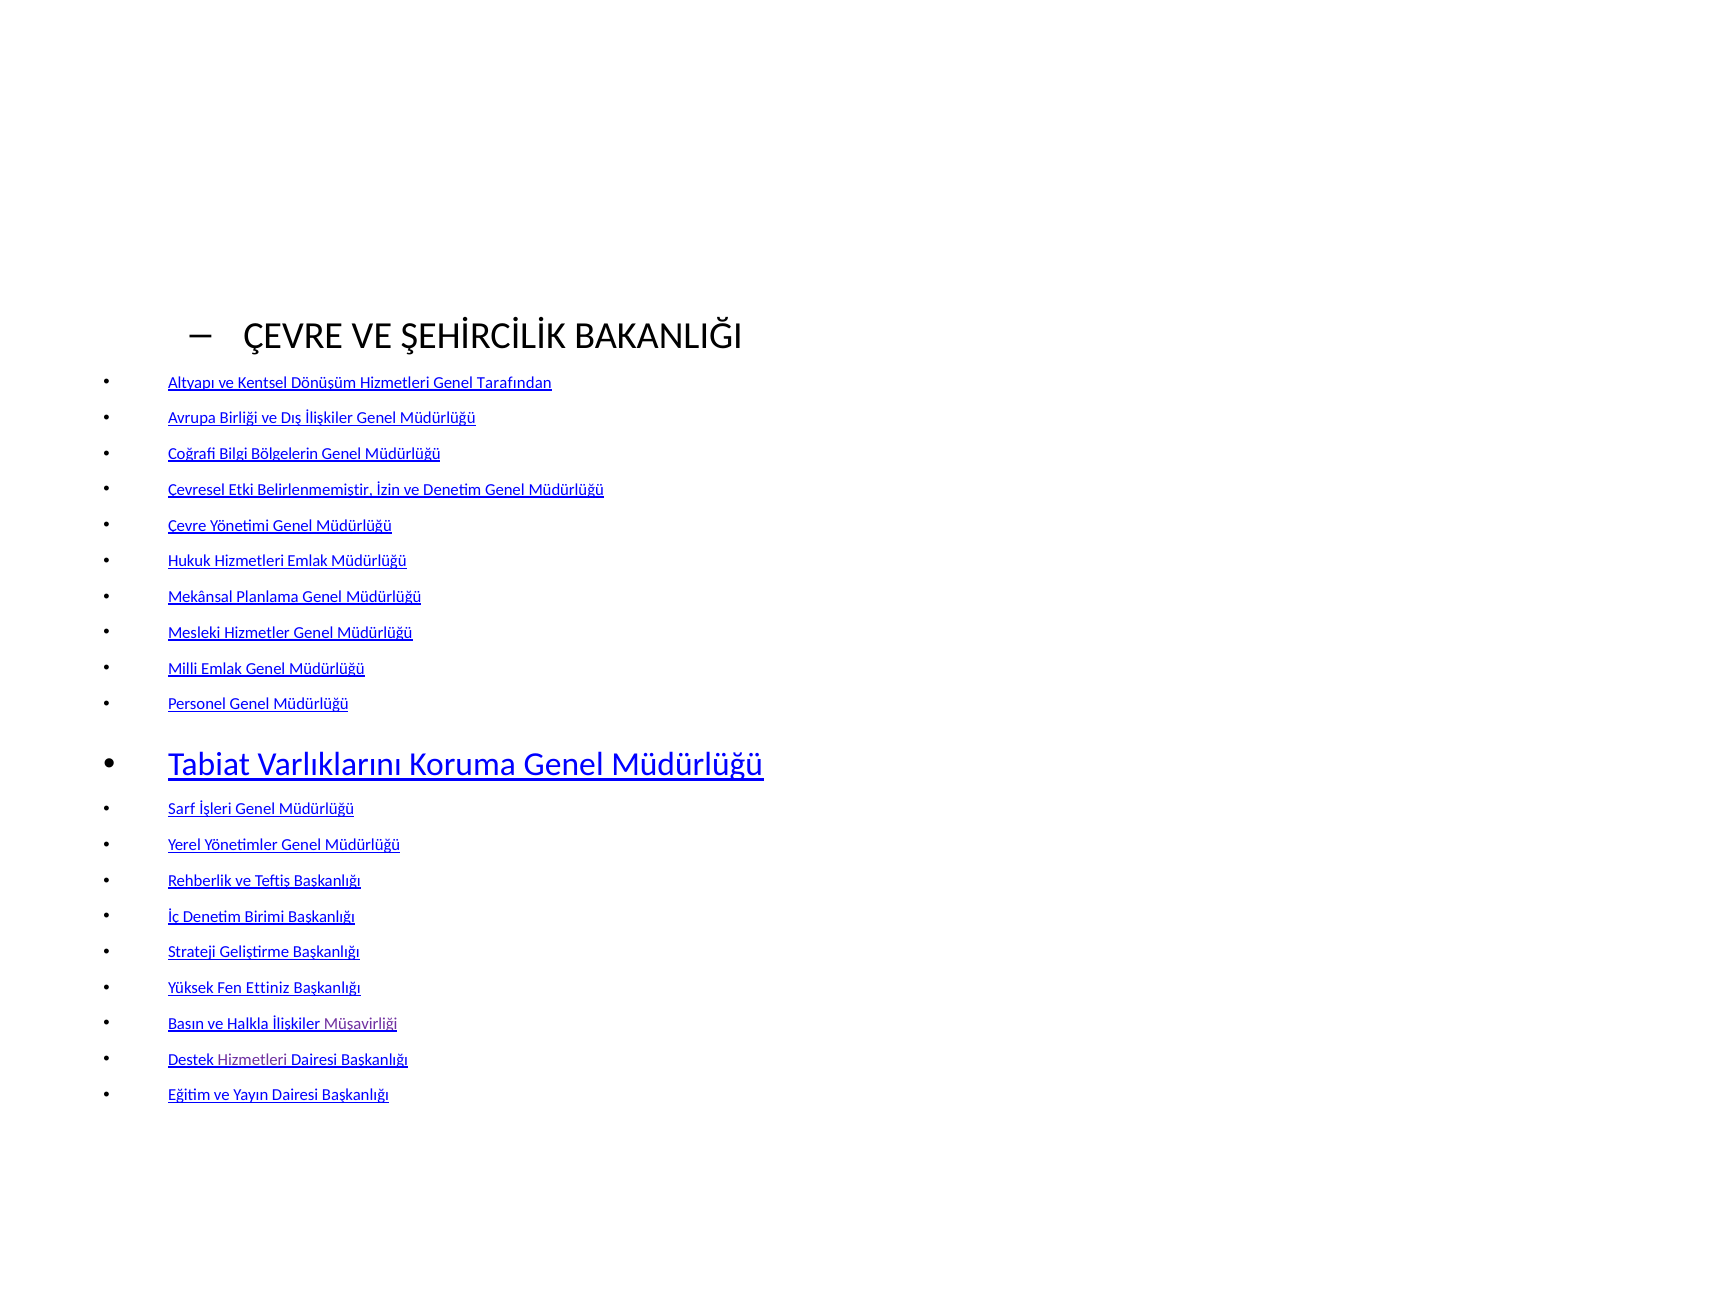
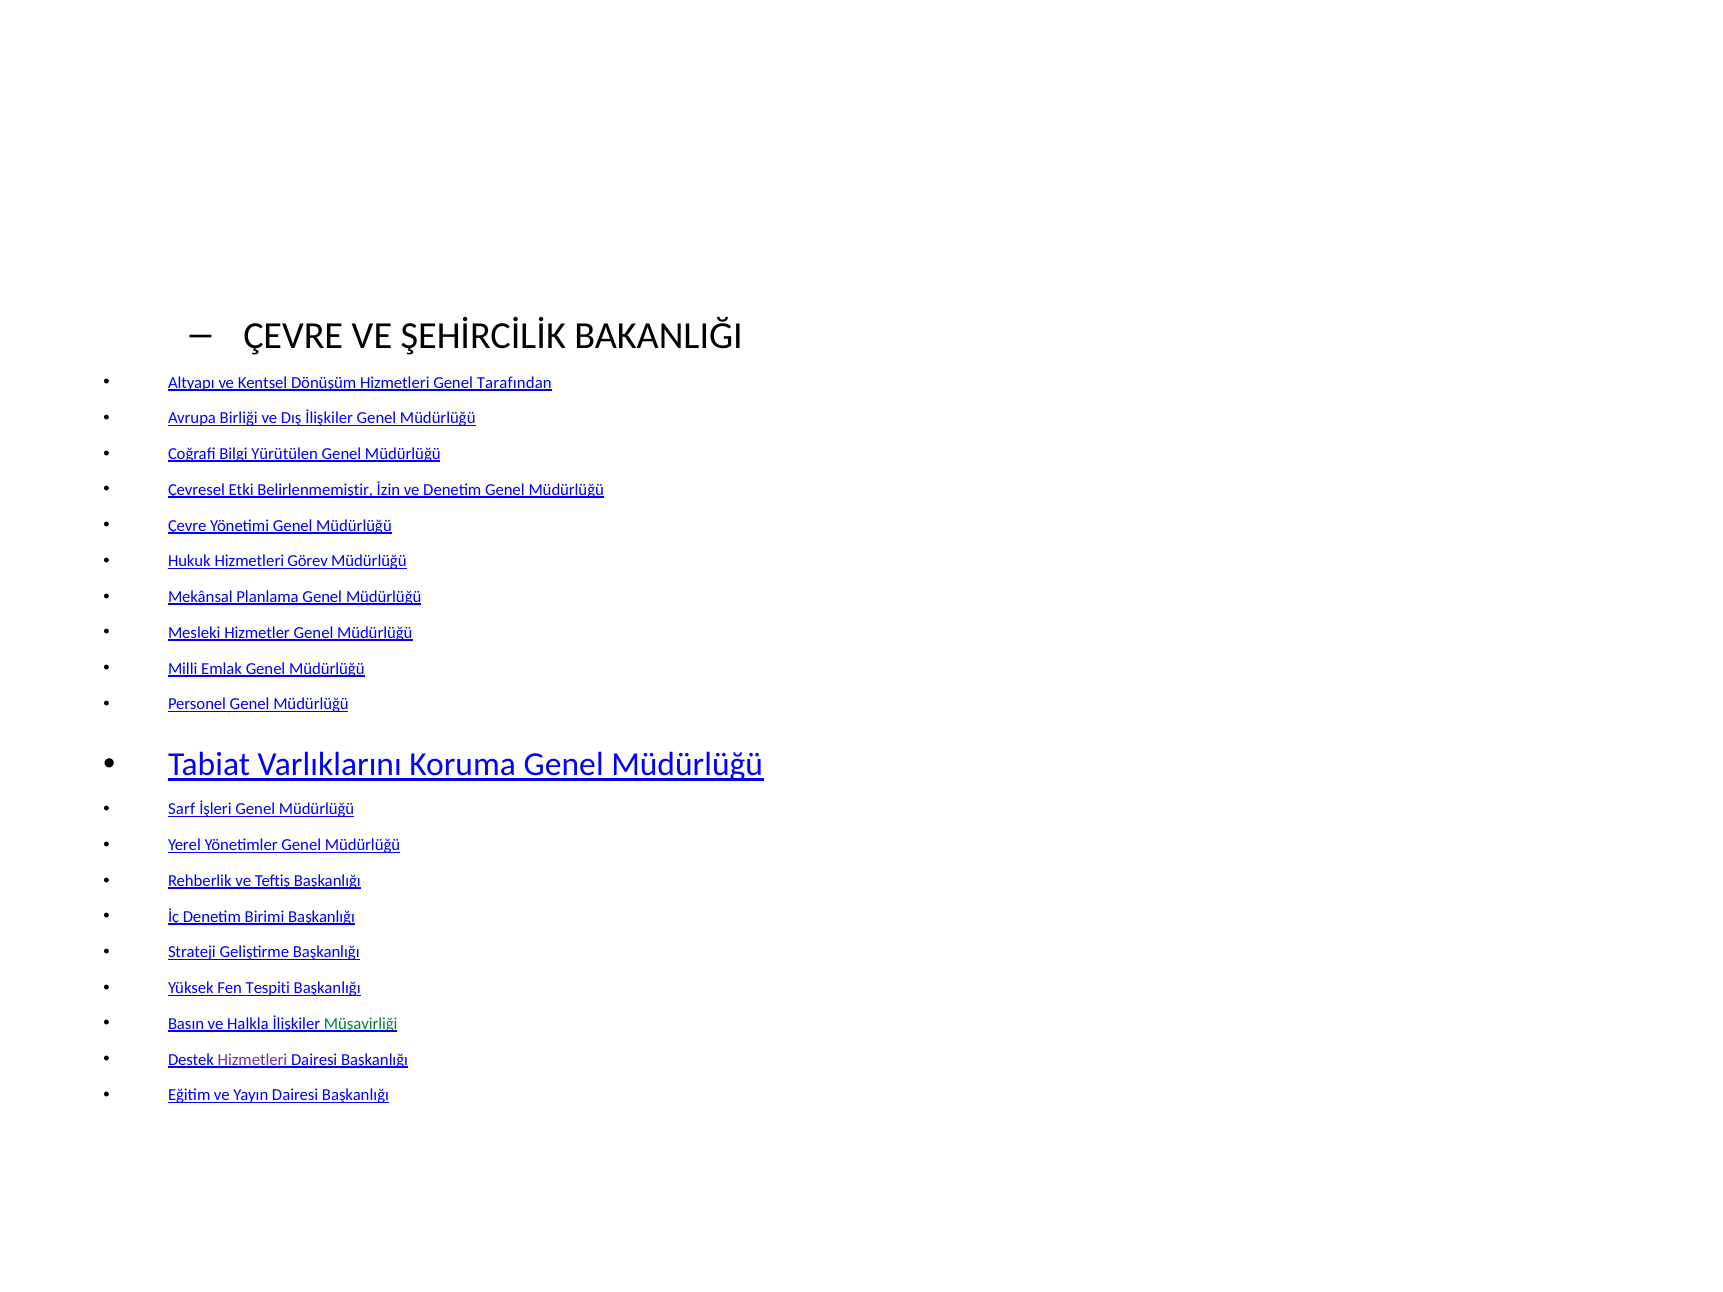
Bölgelerin: Bölgelerin -> Yürütülen (285, 454)
Hizmetleri Emlak: Emlak -> Görev (308, 561)
Ettiniz: Ettiniz -> Tespiti (268, 988)
Müşavirliği colour: purple -> green (361, 1024)
